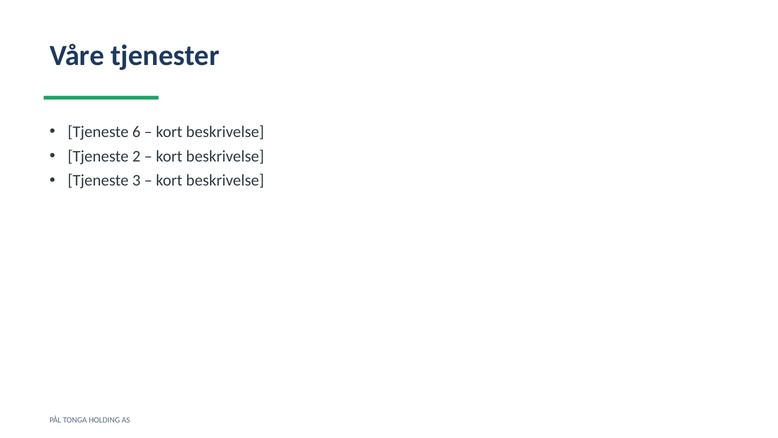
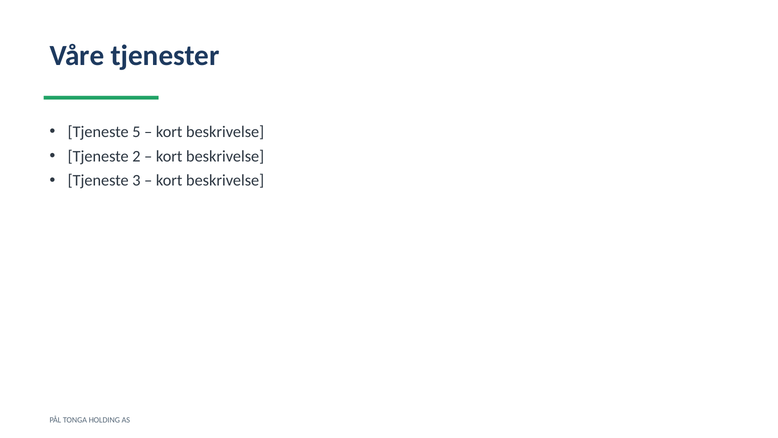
6: 6 -> 5 (136, 132)
